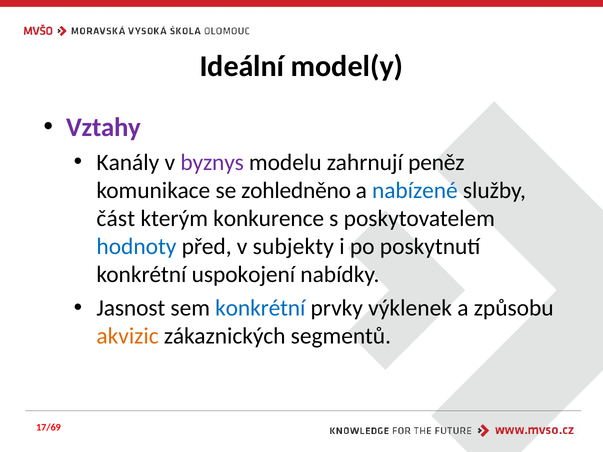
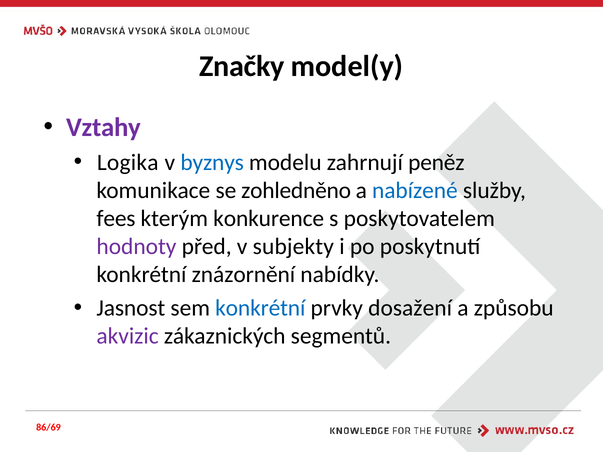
Ideální: Ideální -> Značky (242, 67)
Kanály: Kanály -> Logika (128, 163)
byznys colour: purple -> blue (212, 163)
část: část -> fees (116, 219)
hodnoty colour: blue -> purple (136, 247)
uspokojení: uspokojení -> znázornění (243, 275)
výklenek: výklenek -> dosažení (410, 308)
akvizic colour: orange -> purple (128, 336)
17/69: 17/69 -> 86/69 (48, 428)
